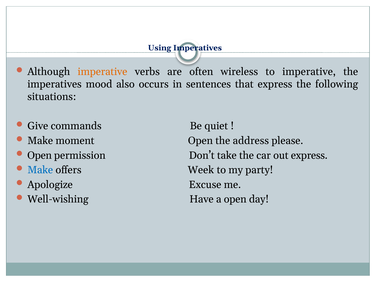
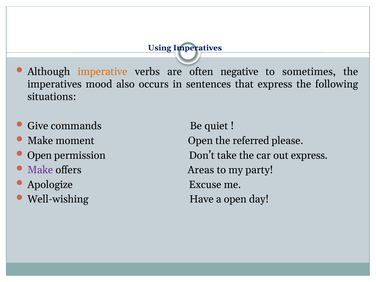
wireless: wireless -> negative (239, 72)
to imperative: imperative -> sometimes (309, 72)
address: address -> referred (251, 141)
Make colour: blue -> purple (40, 170)
Week: Week -> Areas (201, 170)
